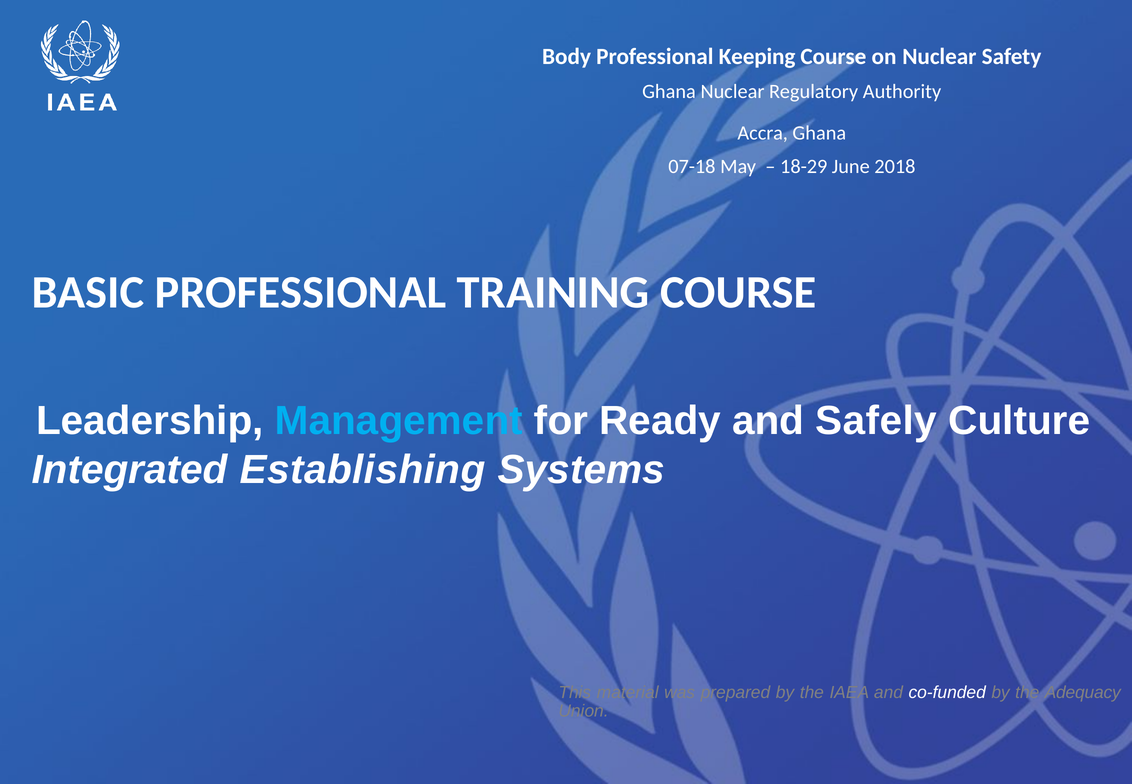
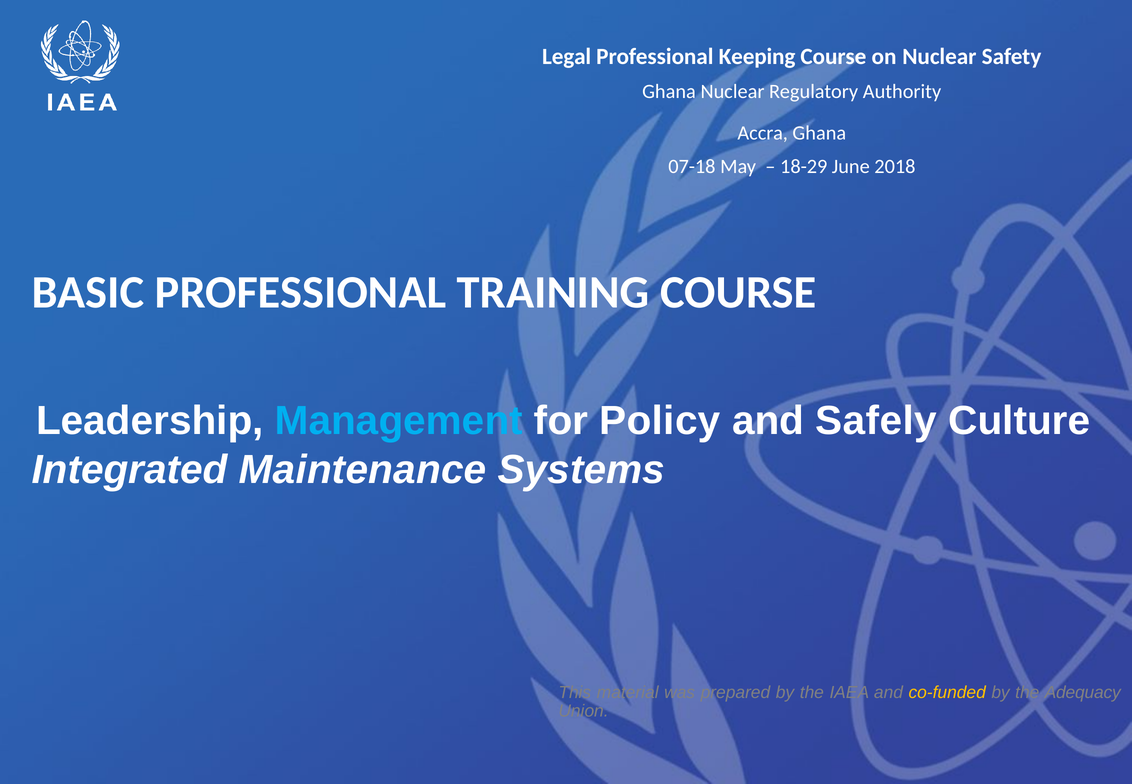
Body: Body -> Legal (567, 57)
Ready: Ready -> Policy (660, 421)
Establishing: Establishing -> Maintenance (363, 469)
co-funded colour: white -> yellow (947, 692)
